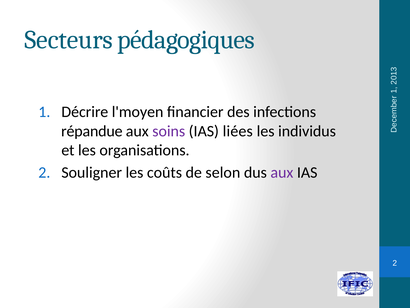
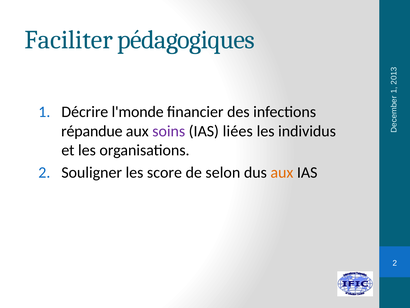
Secteurs: Secteurs -> Faciliter (69, 40)
l'moyen: l'moyen -> l'monde (138, 112)
coûts: coûts -> score (164, 172)
aux colour: purple -> orange (282, 172)
